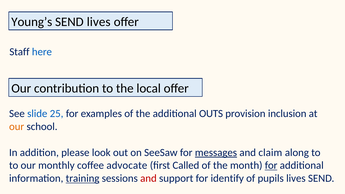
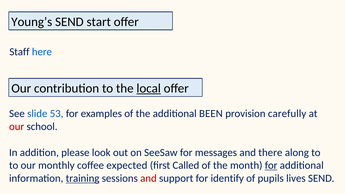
SEND lives: lives -> start (99, 22)
local underline: none -> present (149, 88)
25: 25 -> 53 (57, 114)
OUTS: OUTS -> BEEN (211, 114)
inclusion: inclusion -> carefully (287, 114)
our colour: orange -> red (17, 127)
messages underline: present -> none (216, 153)
claim: claim -> there (270, 153)
advocate: advocate -> expected (127, 165)
